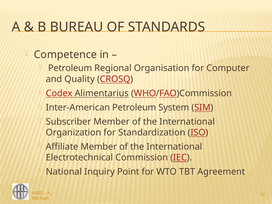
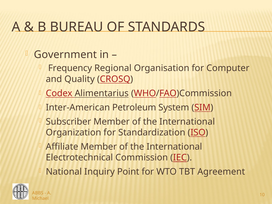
Competence: Competence -> Government (65, 55)
Petroleum: Petroleum -> Frequency (70, 68)
